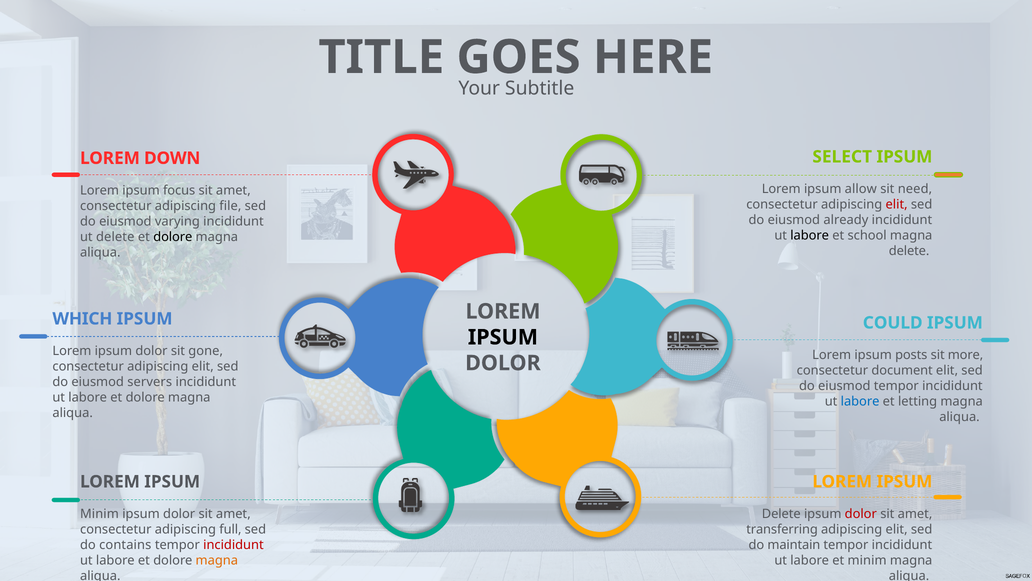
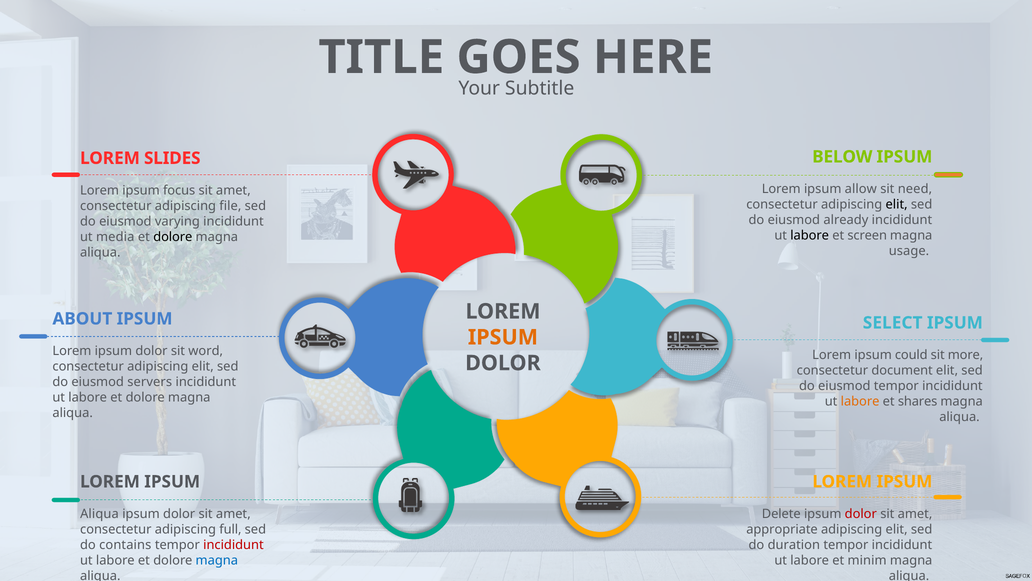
SELECT: SELECT -> BELOW (842, 157)
DOWN: DOWN -> SLIDES (172, 158)
elit colour: red -> black (897, 204)
school: school -> screen (867, 235)
ut delete: delete -> media (115, 237)
delete: delete -> usage (909, 251)
WHICH: WHICH -> ABOUT (82, 319)
COULD: COULD -> SELECT (893, 323)
IPSUM colour: black -> orange (503, 337)
gone: gone -> word (206, 351)
posts: posts -> could (911, 355)
labore colour: blue -> orange (860, 401)
letting: letting -> shares (918, 401)
Minim: Minim -> Aliqua (99, 514)
transferring: transferring -> appropriate (782, 529)
maintain: maintain -> duration (794, 545)
magna colour: orange -> blue (217, 560)
